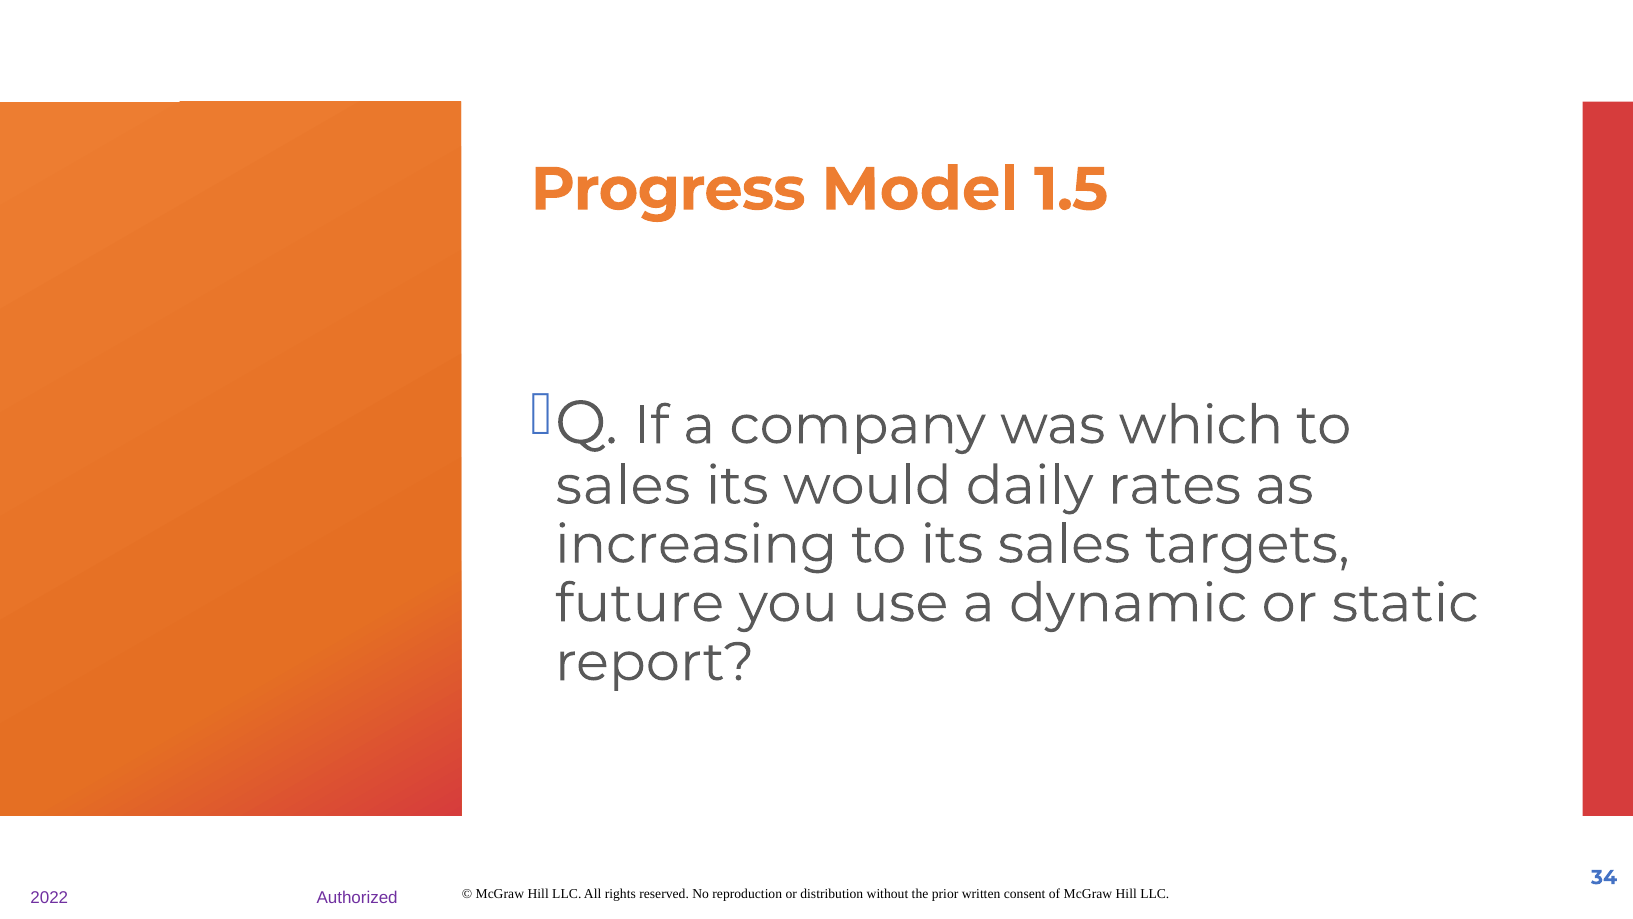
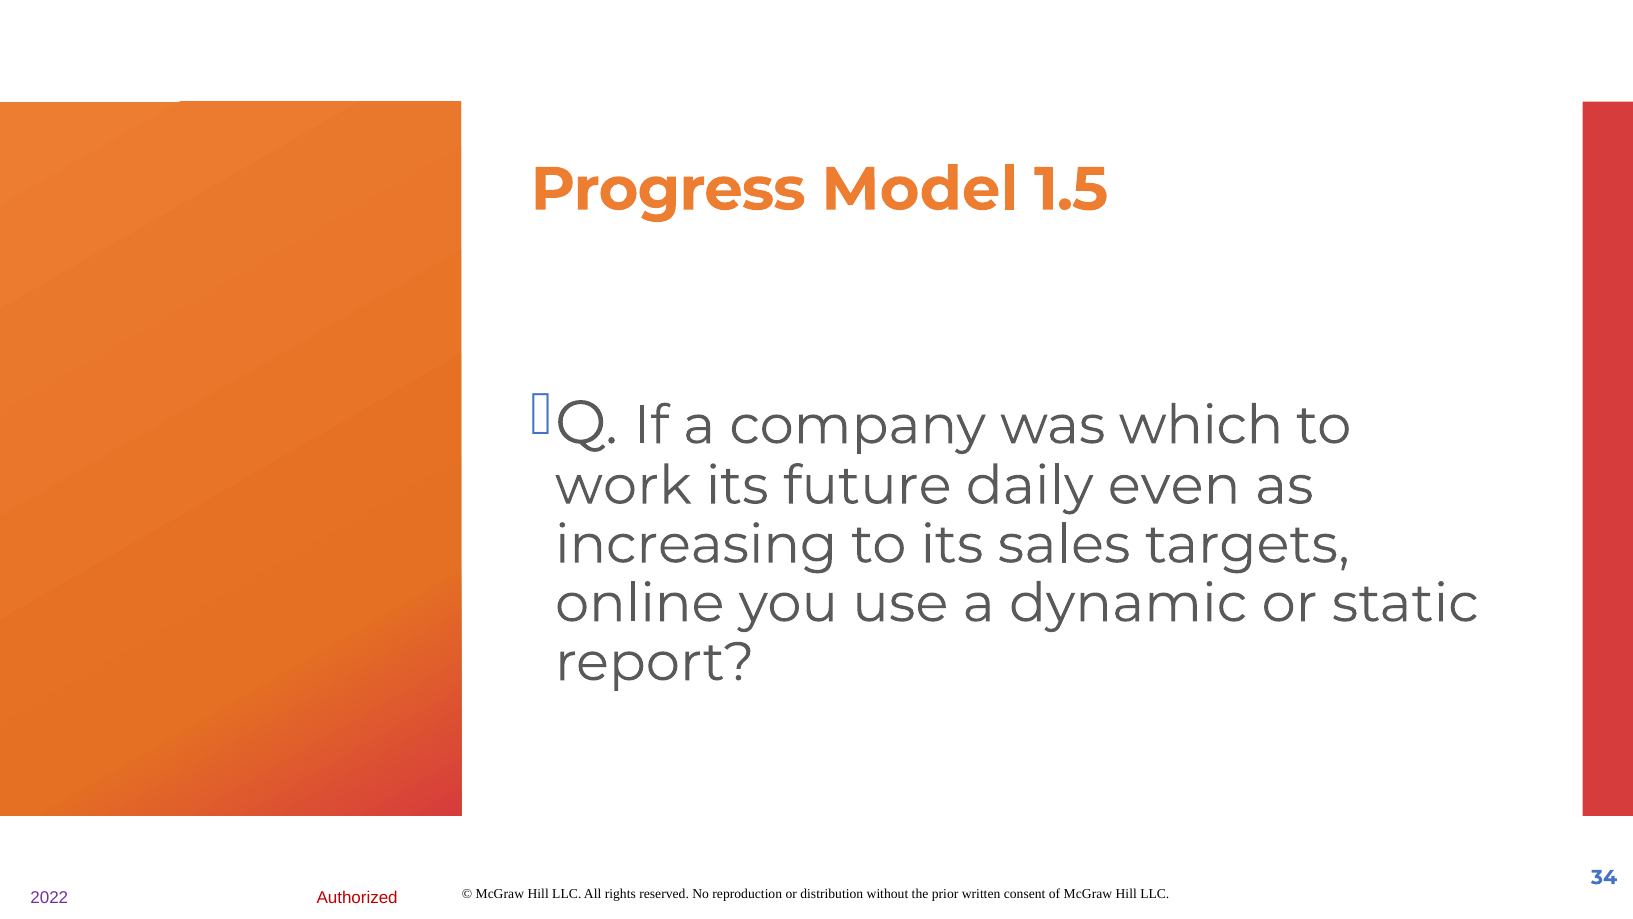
sales: sales -> work (623, 485)
would: would -> future (867, 485)
rates: rates -> even (1174, 485)
future: future -> online (640, 603)
Authorized colour: purple -> red (357, 897)
